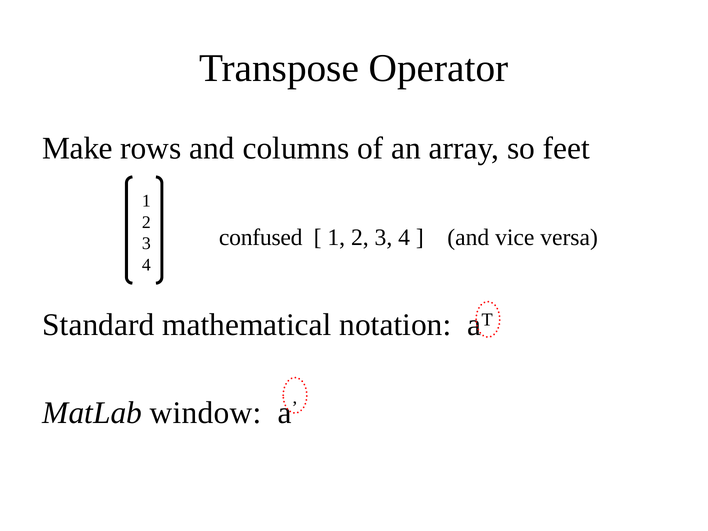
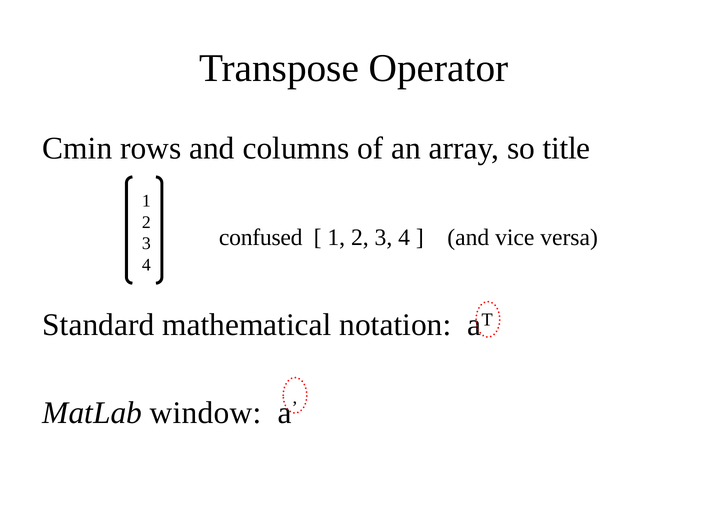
Make: Make -> Cmin (77, 149)
feet: feet -> title (567, 149)
